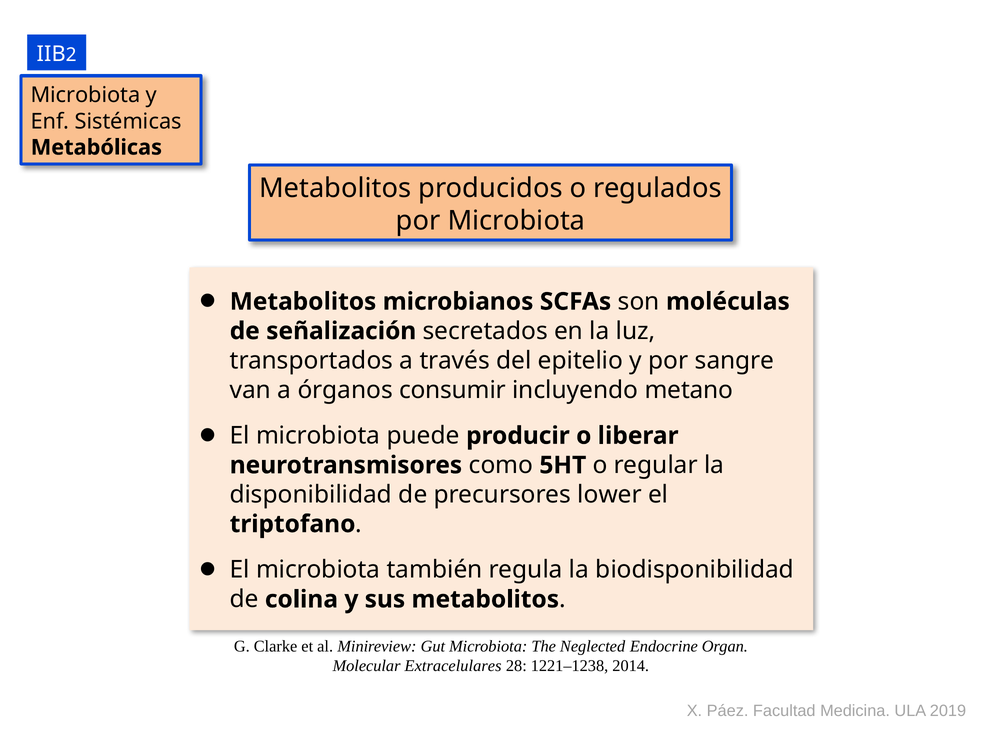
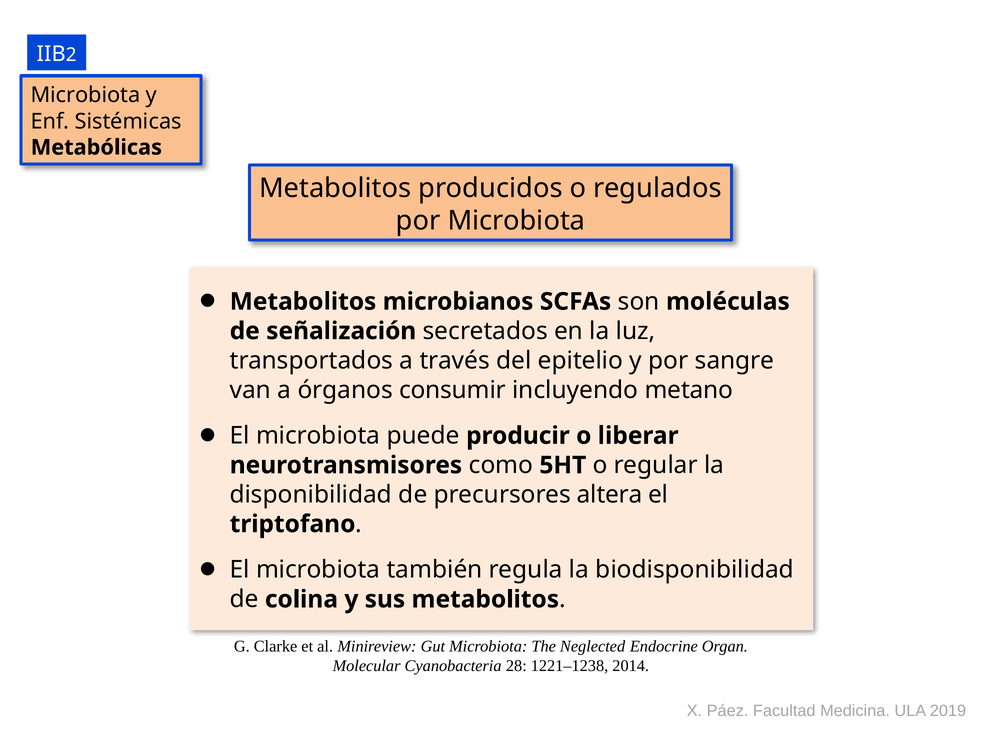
lower: lower -> altera (610, 494)
Extracelulares: Extracelulares -> Cyanobacteria (453, 666)
